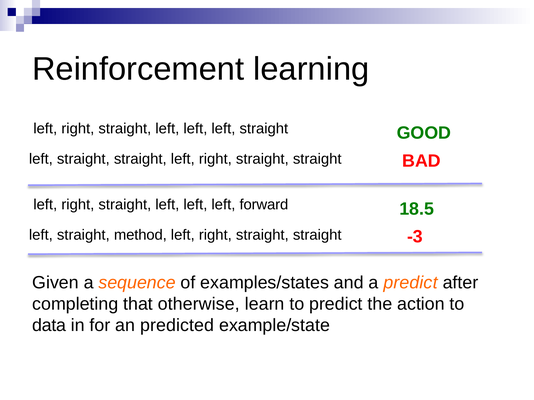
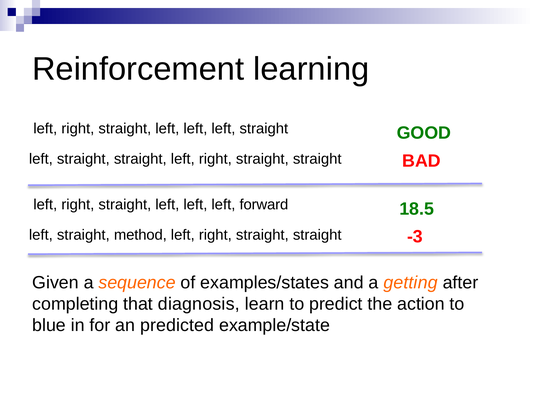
a predict: predict -> getting (411, 283)
otherwise: otherwise -> diagnosis (199, 304)
data: data -> blue (49, 326)
